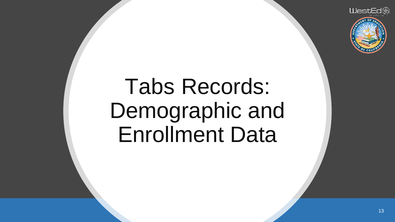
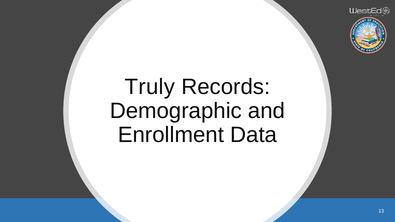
Tabs: Tabs -> Truly (150, 87)
